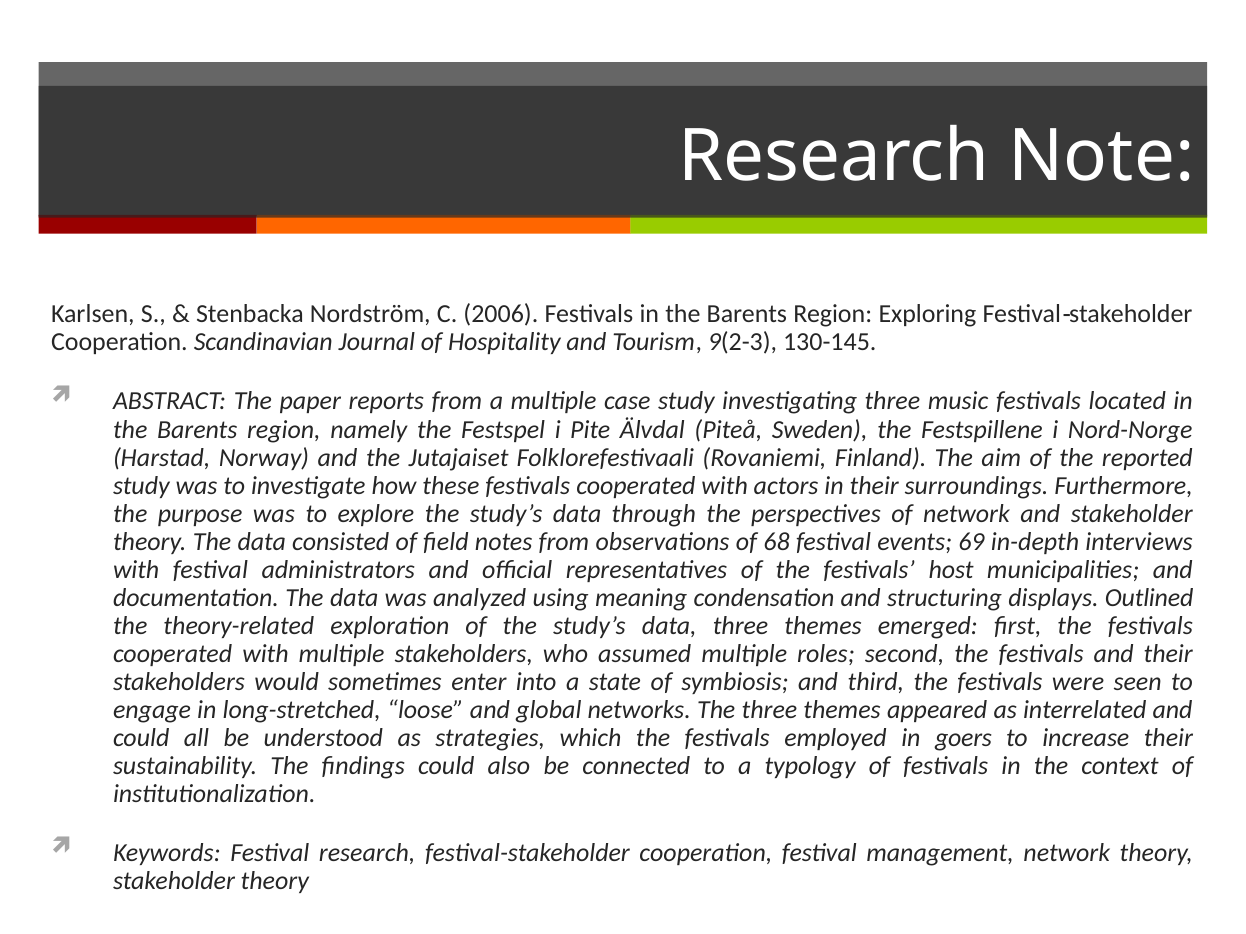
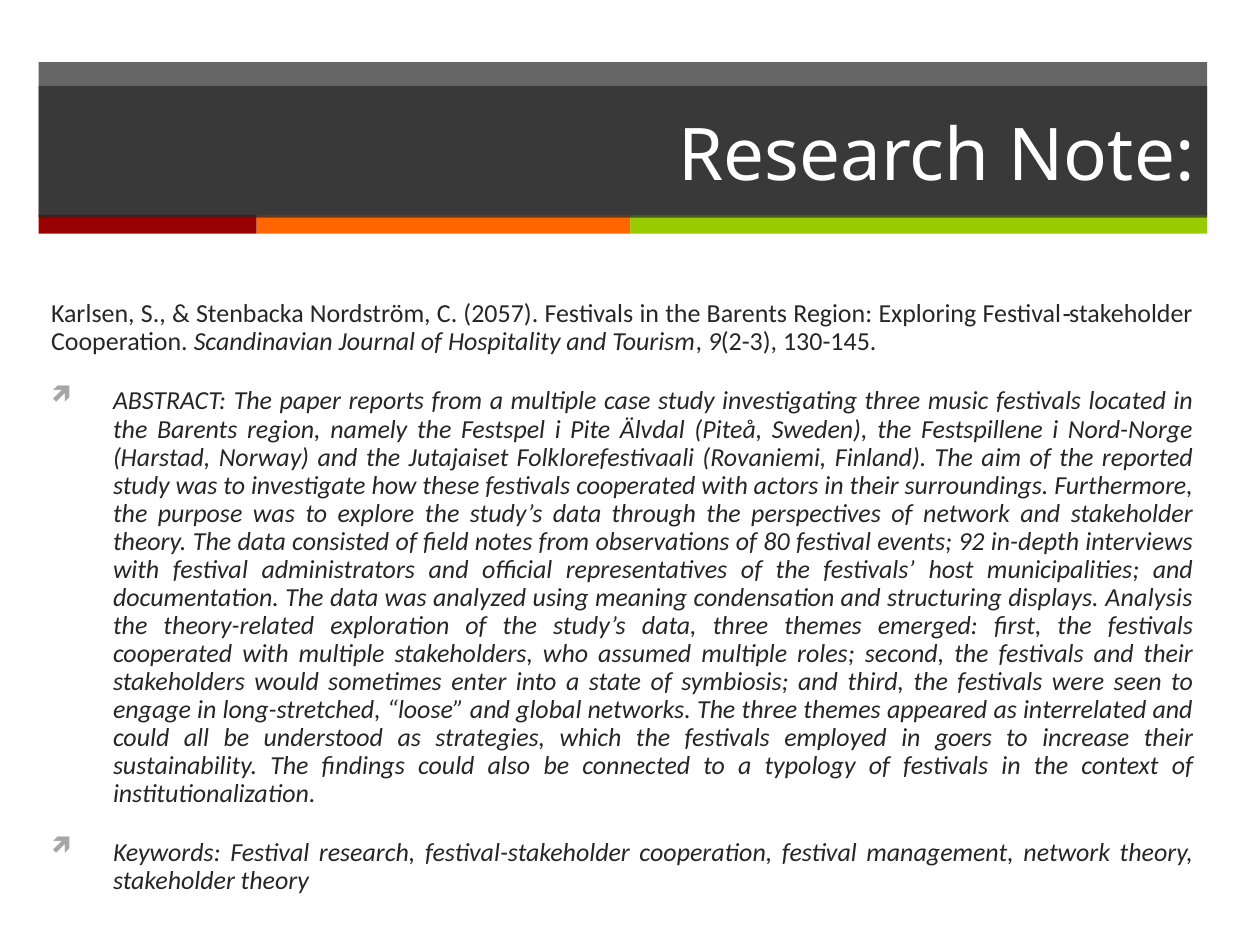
2006: 2006 -> 2057 (501, 314)
68: 68 -> 80 (777, 542)
69: 69 -> 92 (971, 542)
Outlined: Outlined -> Analysis (1149, 598)
